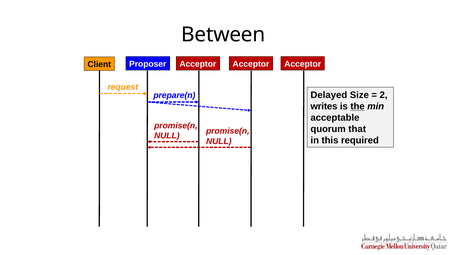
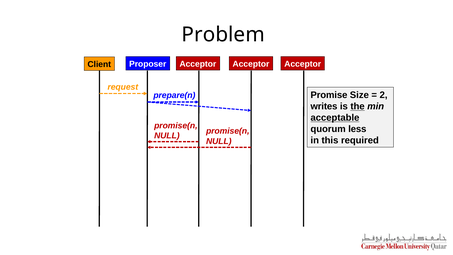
Between: Between -> Problem (223, 35)
Delayed: Delayed -> Promise (329, 95)
acceptable underline: none -> present (335, 118)
that: that -> less (357, 129)
